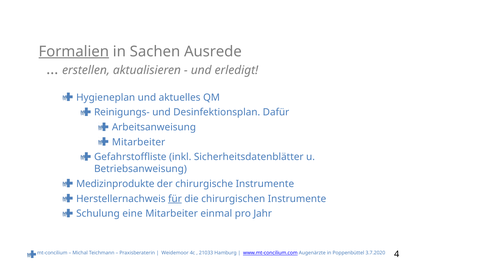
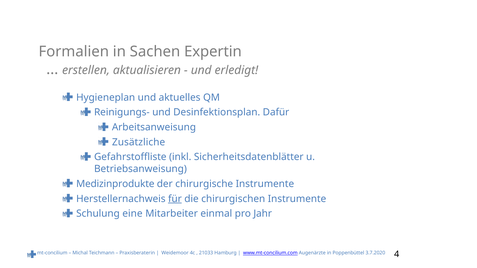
Formalien underline: present -> none (74, 52)
Ausrede: Ausrede -> Expertin (213, 52)
Mitarbeiter: Mitarbeiter -> Zusätzliche (139, 142)
